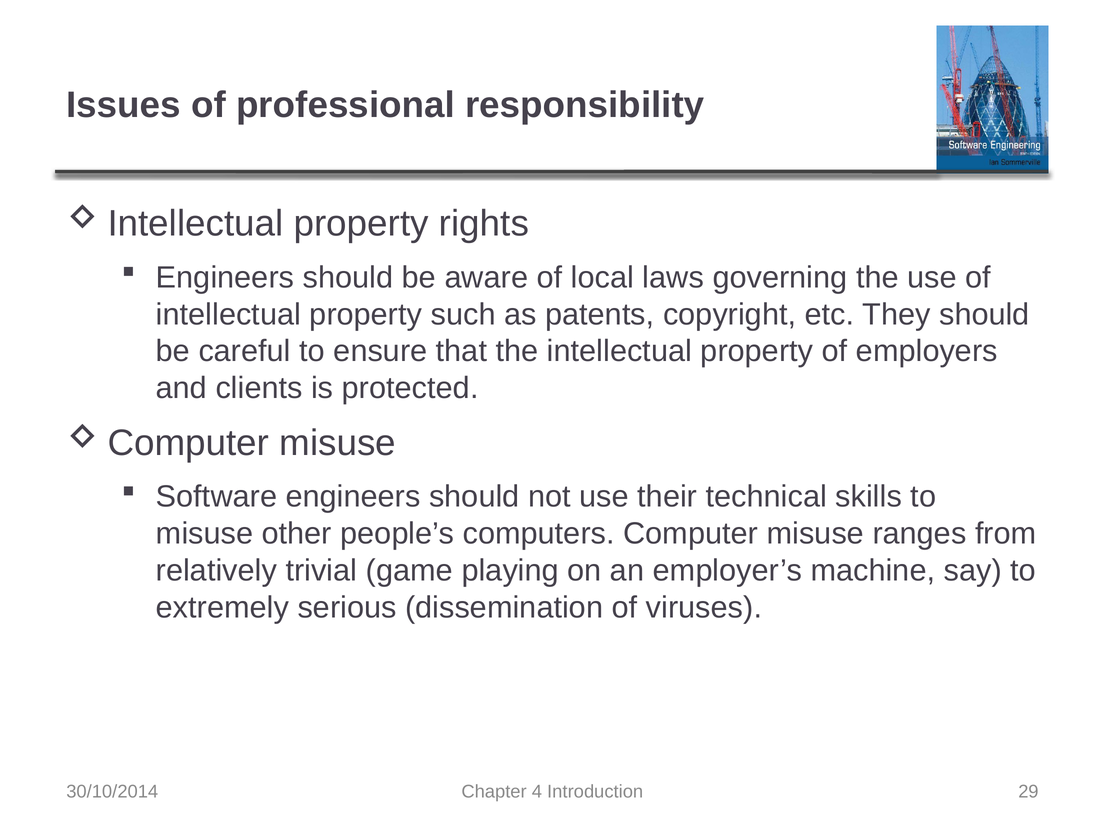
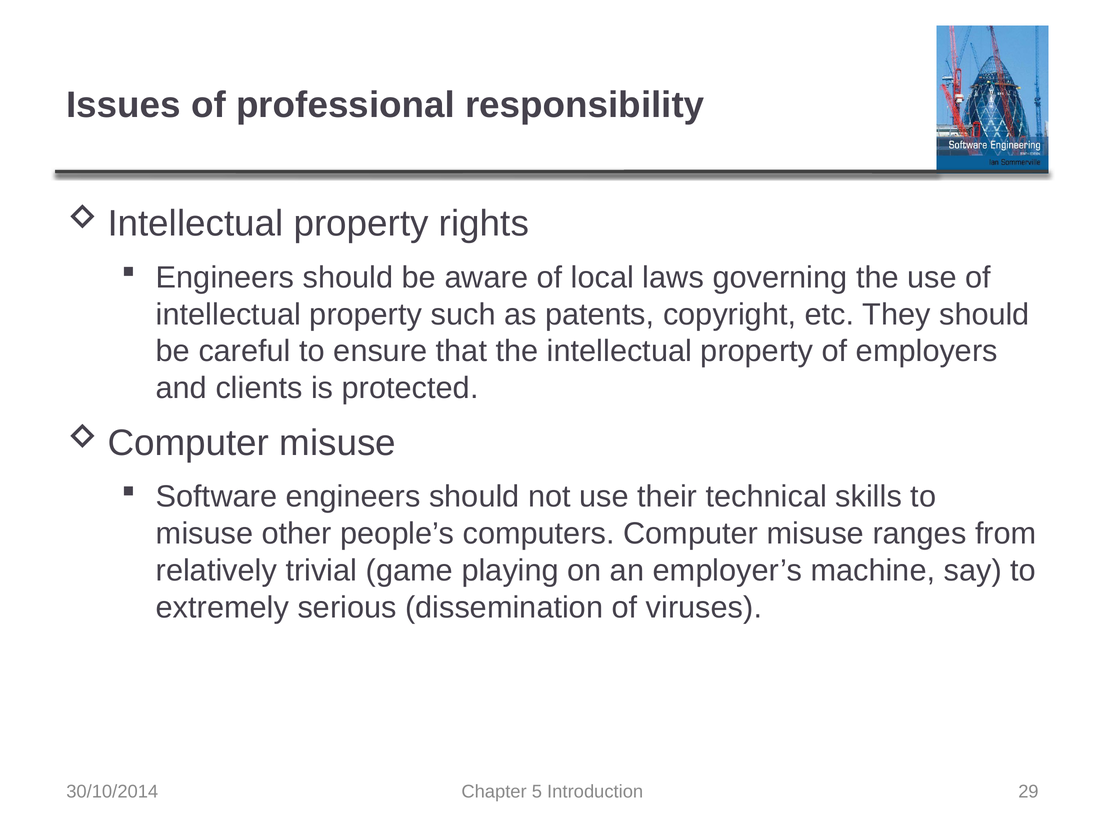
4: 4 -> 5 (537, 791)
